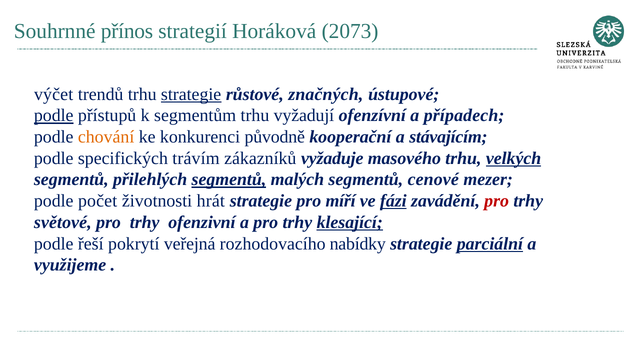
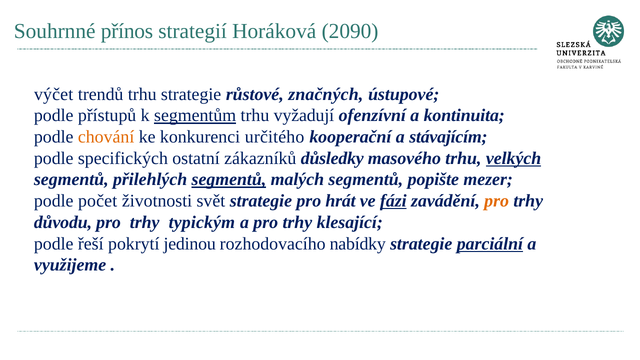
2073: 2073 -> 2090 (350, 31)
strategie underline: present -> none (191, 94)
podle underline: present -> none (54, 116)
segmentům underline: none -> present (195, 116)
případech: případech -> kontinuita (464, 116)
původně: původně -> určitého (275, 137)
trávím: trávím -> ostatní (196, 158)
vyžaduje: vyžaduje -> důsledky (332, 158)
cenové: cenové -> popište (433, 180)
hrát: hrát -> svět (211, 201)
míří: míří -> hrát (341, 201)
pro colour: red -> orange (497, 201)
světové: světové -> důvodu (63, 222)
ofenzivní: ofenzivní -> typickým (202, 222)
klesající underline: present -> none (350, 222)
veřejná: veřejná -> jedinou (190, 244)
